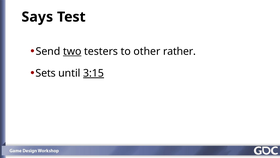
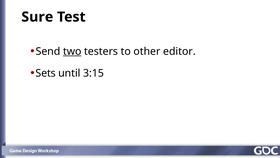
Says: Says -> Sure (37, 17)
rather: rather -> editor (179, 51)
3:15 underline: present -> none (94, 73)
